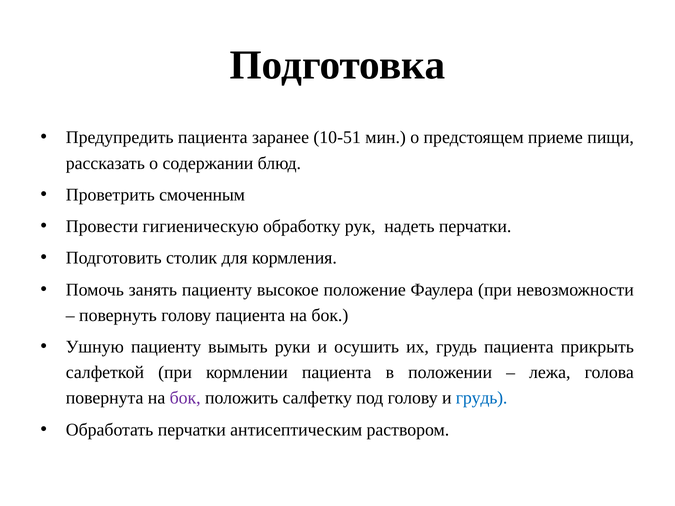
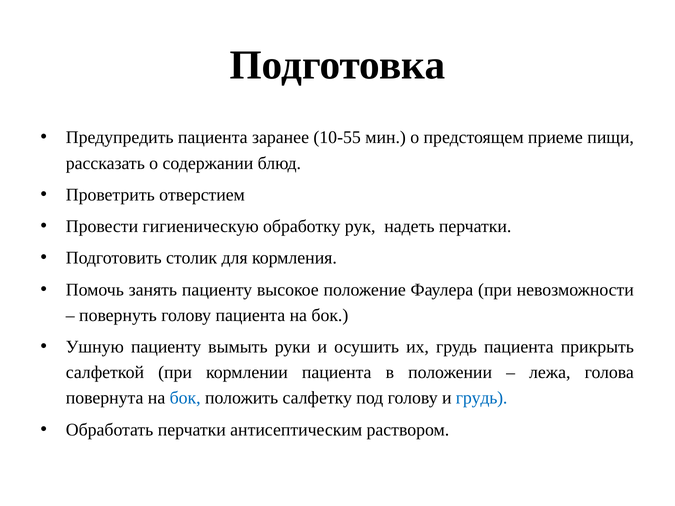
10-51: 10-51 -> 10-55 (337, 138)
смоченным: смоченным -> отверстием (202, 195)
бок colour: purple -> blue (185, 398)
